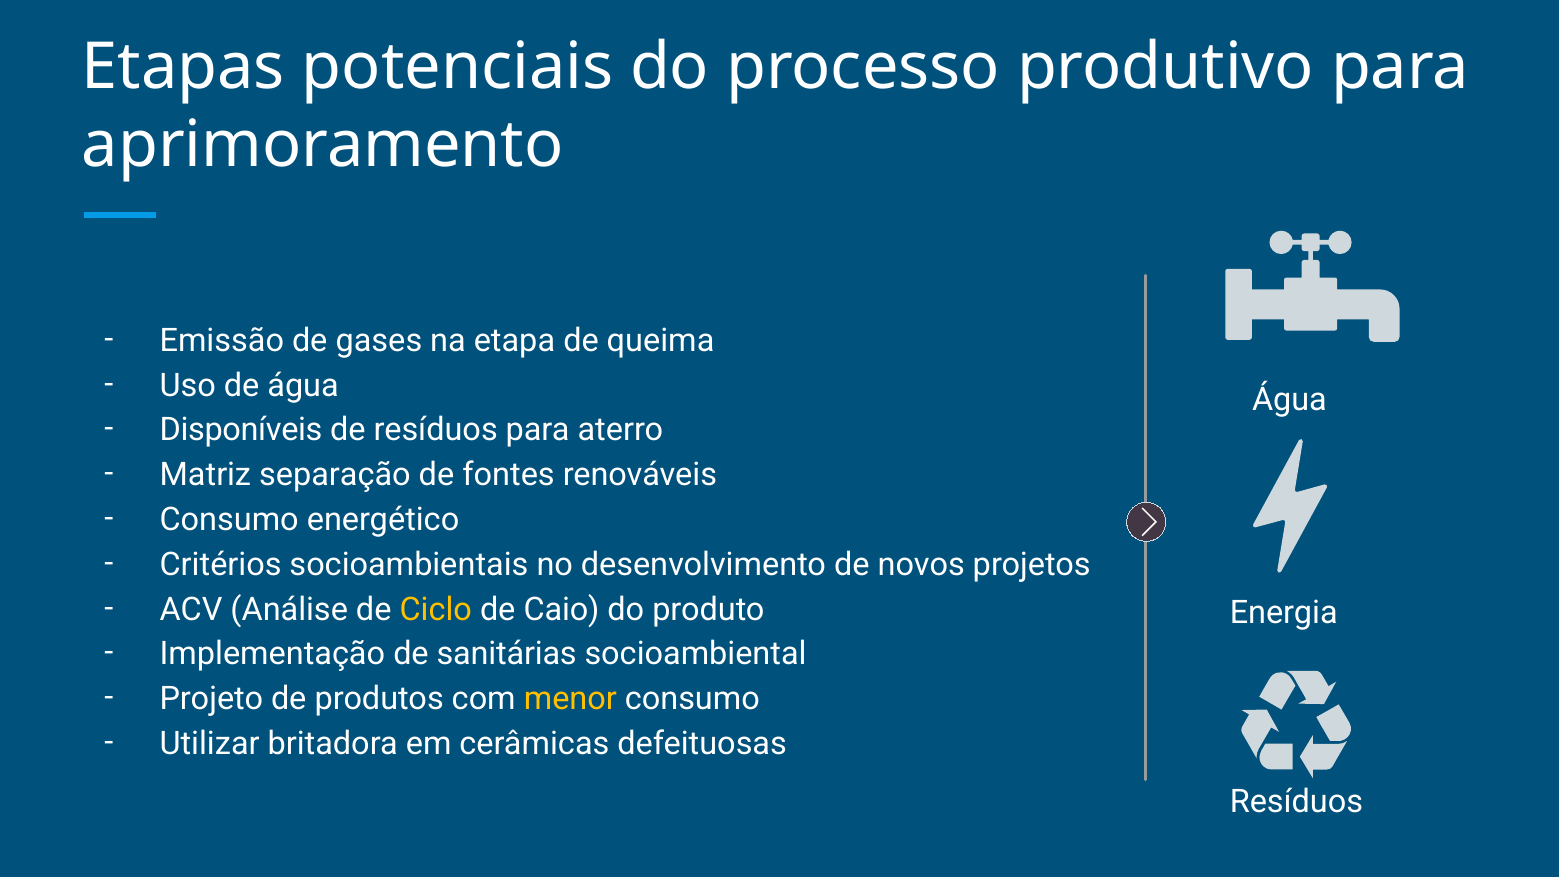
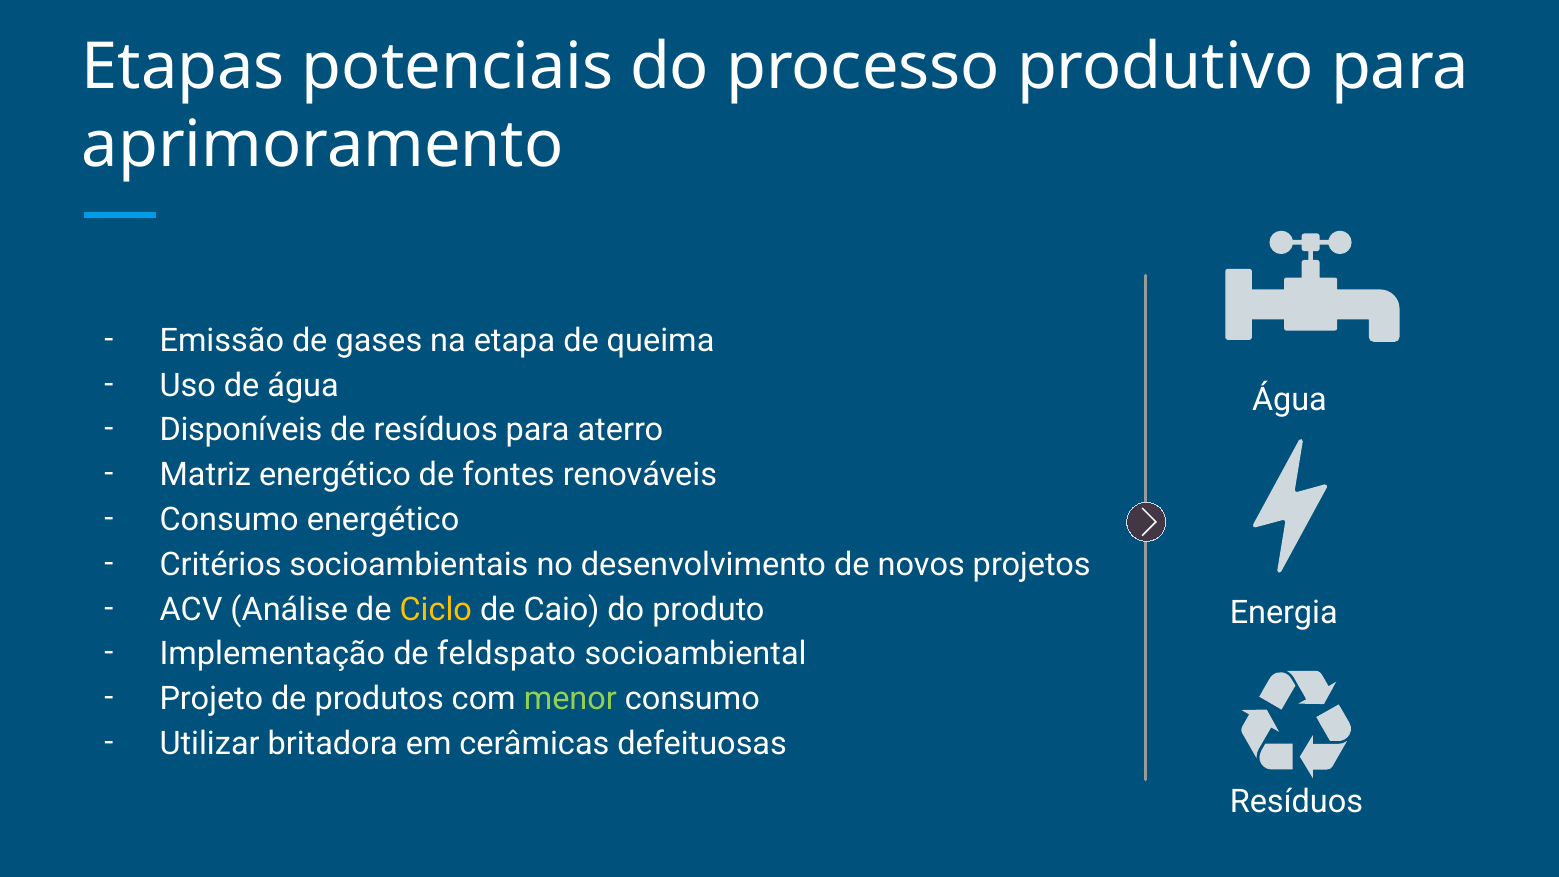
Matriz separação: separação -> energético (335, 475)
sanitárias: sanitárias -> feldspato (506, 654)
menor colour: yellow -> light green (570, 699)
